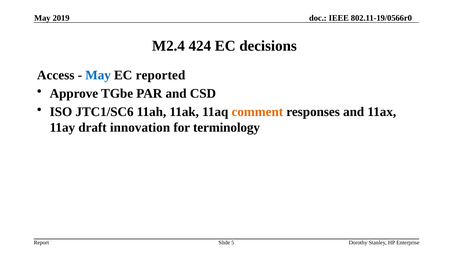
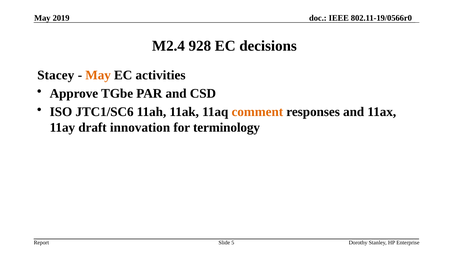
424: 424 -> 928 (200, 46)
Access: Access -> Stacey (56, 75)
May colour: blue -> orange (98, 75)
reported: reported -> activities (161, 75)
